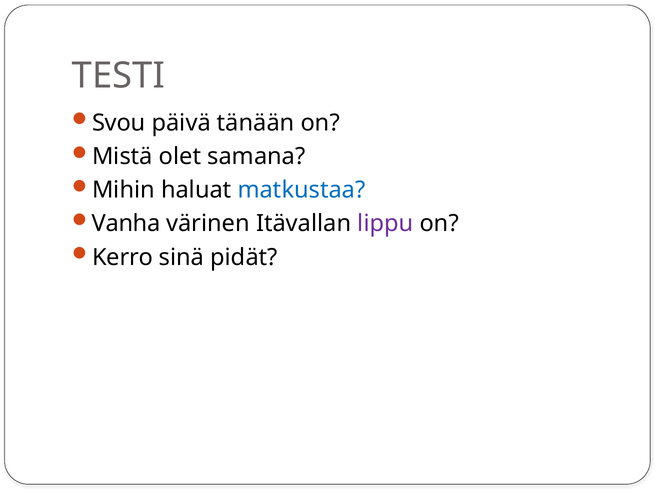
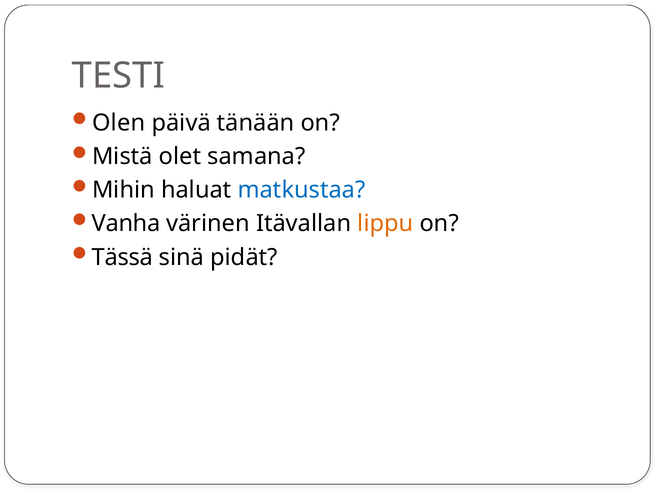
Svou: Svou -> Olen (119, 123)
lippu colour: purple -> orange (385, 224)
Kerro: Kerro -> Tässä (122, 257)
